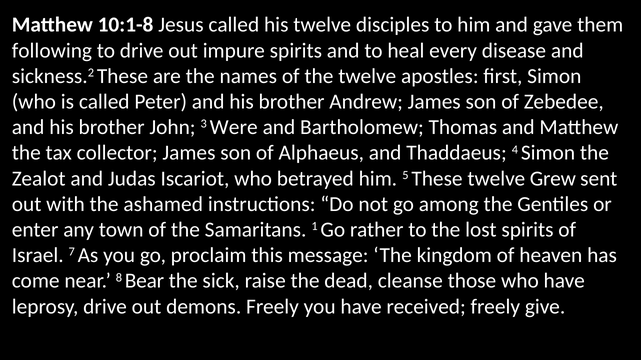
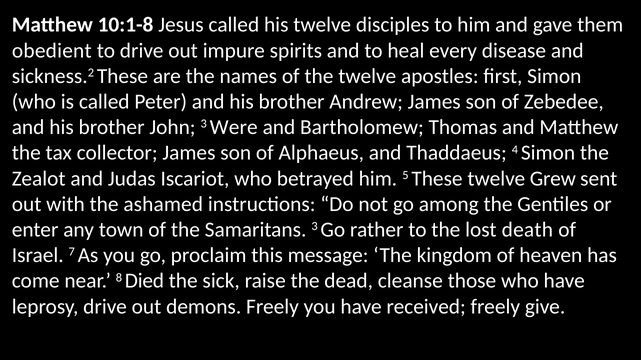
following: following -> obedient (52, 51)
Samaritans 1: 1 -> 3 (315, 227)
lost spirits: spirits -> death (527, 230)
Bear: Bear -> Died (144, 281)
